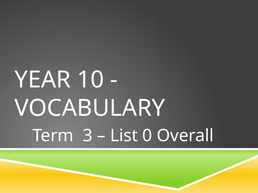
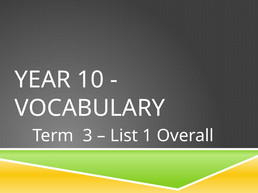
0: 0 -> 1 (147, 136)
